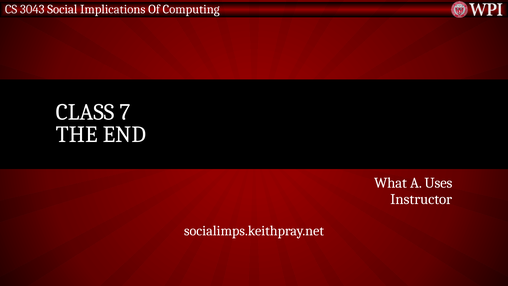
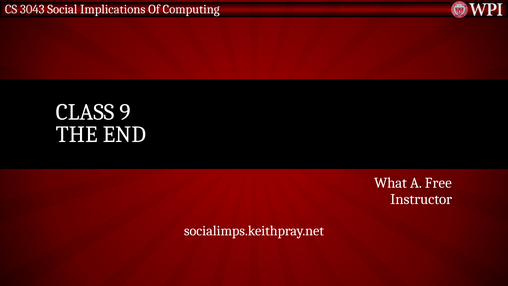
7: 7 -> 9 (125, 112)
Uses: Uses -> Free (438, 183)
